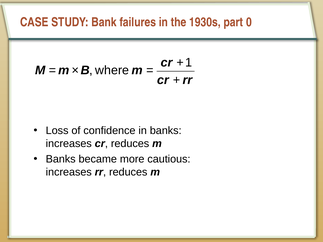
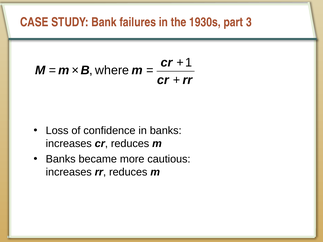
0: 0 -> 3 (249, 22)
